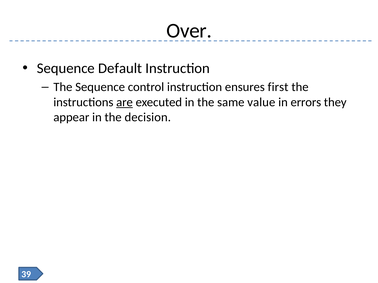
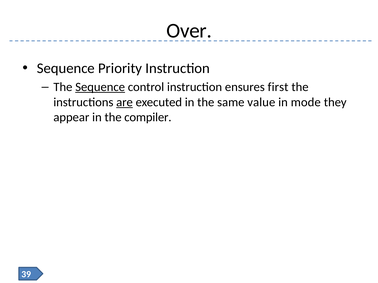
Default: Default -> Priority (120, 68)
Sequence underline: none -> present (100, 87)
errors: errors -> mode (306, 102)
decision: decision -> compiler (148, 117)
